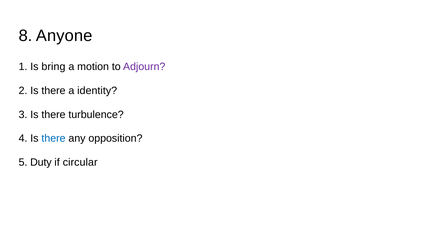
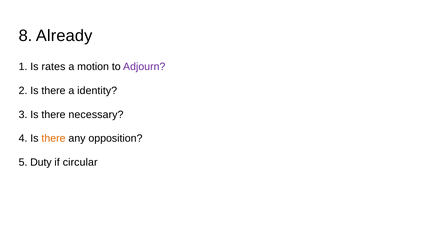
Anyone: Anyone -> Already (64, 36)
bring: bring -> rates (53, 67)
turbulence: turbulence -> necessary (96, 114)
there colour: blue -> orange (53, 138)
